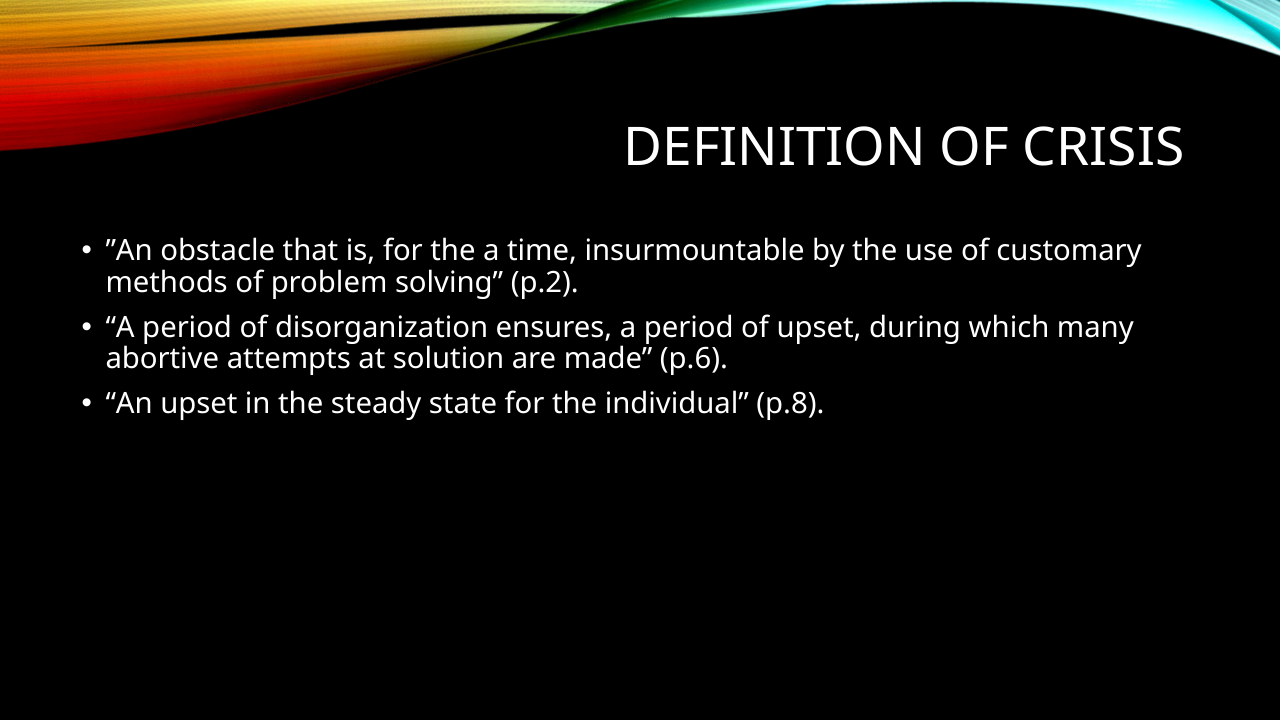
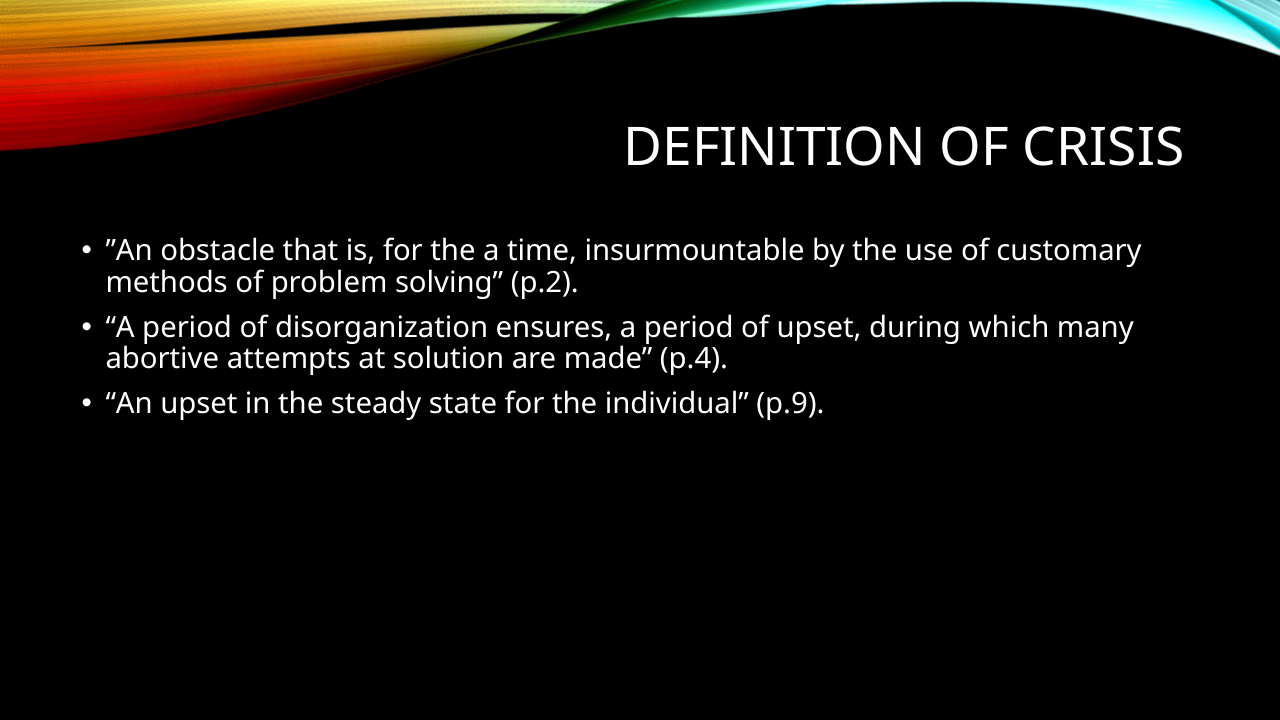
p.6: p.6 -> p.4 (694, 359)
p.8: p.8 -> p.9 (790, 404)
